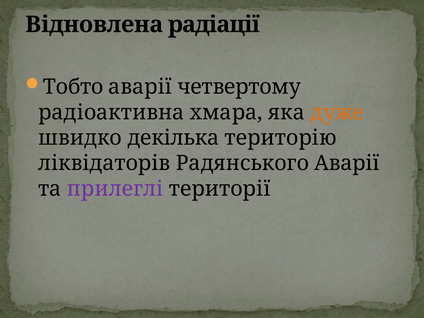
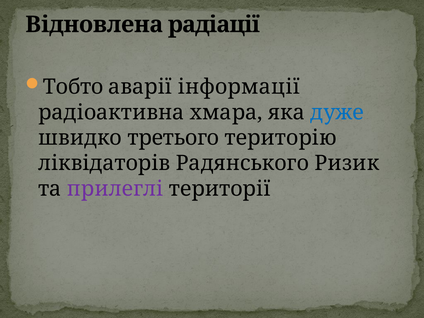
четвертому: четвертому -> інформації (239, 87)
дуже colour: orange -> blue (337, 112)
декілька: декілька -> третього (173, 138)
Радянського Аварії: Аварії -> Ризик (347, 163)
